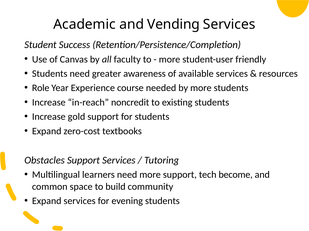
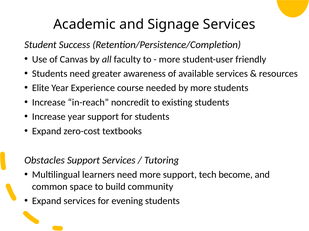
Vending: Vending -> Signage (173, 24)
Role: Role -> Elite (41, 88)
Increase gold: gold -> year (77, 117)
